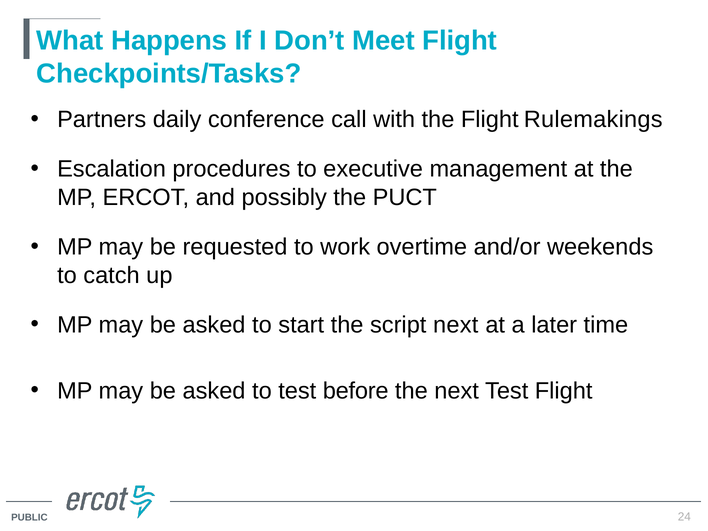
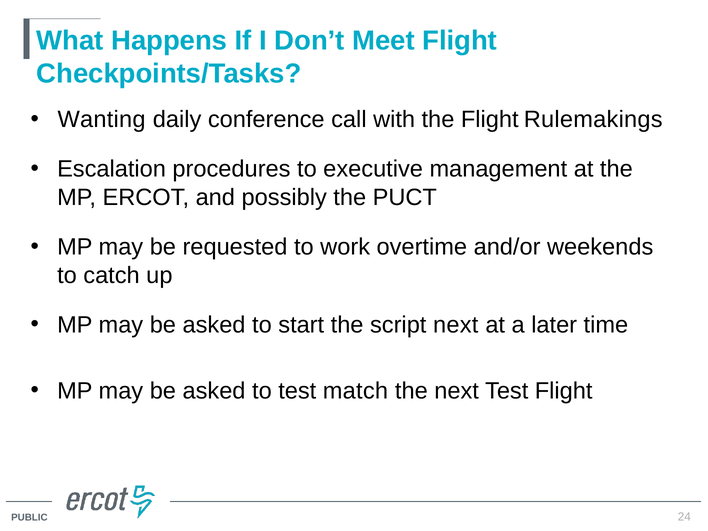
Partners: Partners -> Wanting (102, 120)
before: before -> match (355, 391)
